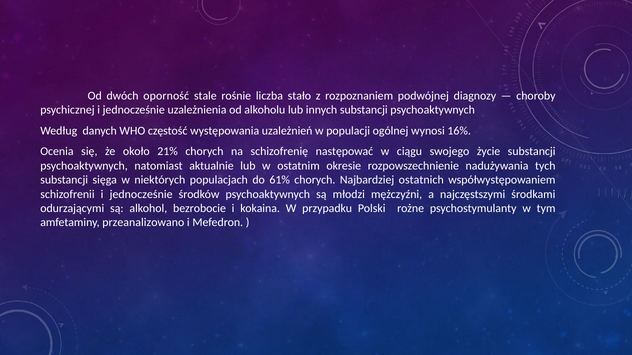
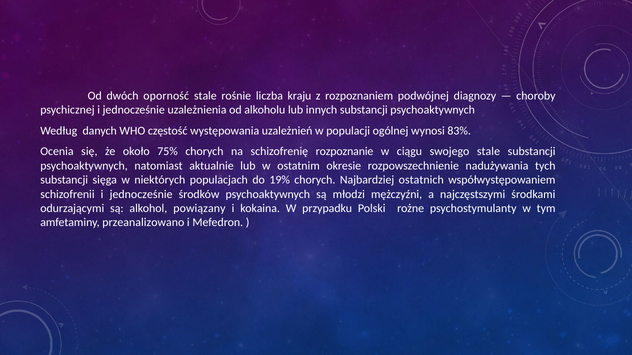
stało: stało -> kraju (299, 96)
16%: 16% -> 83% (459, 131)
21%: 21% -> 75% (168, 152)
następować: następować -> rozpoznanie (345, 152)
swojego życie: życie -> stale (488, 152)
61%: 61% -> 19% (280, 180)
bezrobocie: bezrobocie -> powiązany (199, 209)
